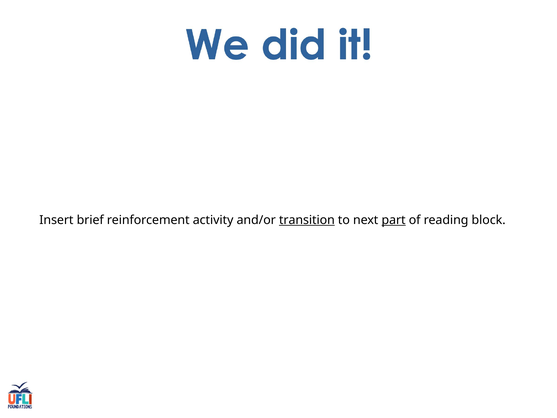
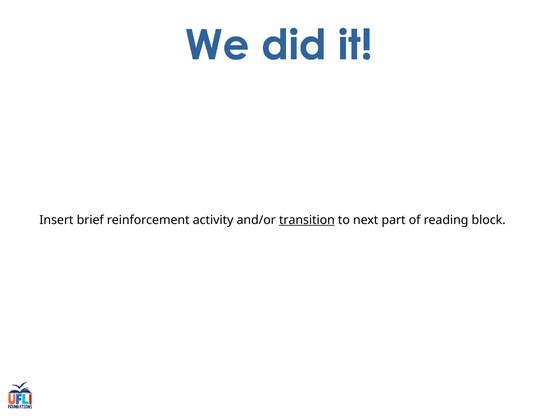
part underline: present -> none (394, 220)
